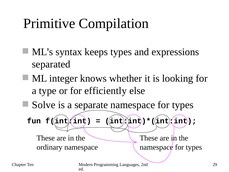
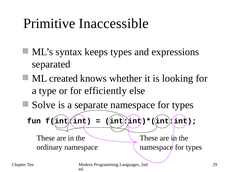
Compilation: Compilation -> Inaccessible (114, 23)
integer: integer -> created (63, 78)
